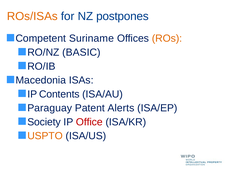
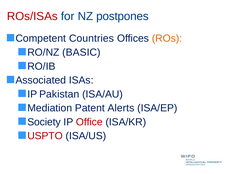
ROs/ISAs colour: orange -> red (32, 16)
Suriname: Suriname -> Countries (91, 38)
Macedonia: Macedonia -> Associated (41, 80)
Contents: Contents -> Pakistan (59, 94)
Paraguay: Paraguay -> Mediation (50, 108)
USPTO colour: orange -> red (45, 136)
